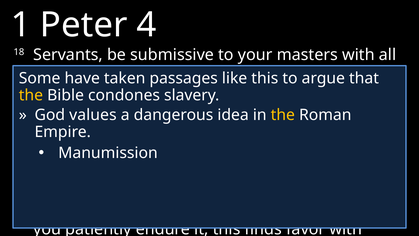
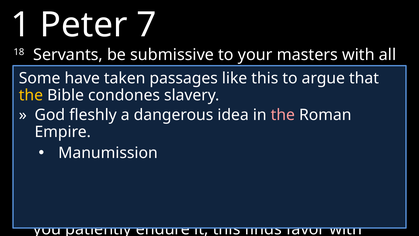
4: 4 -> 7 (147, 25)
values: values -> fleshly (93, 115)
the colour: yellow -> pink (283, 115)
